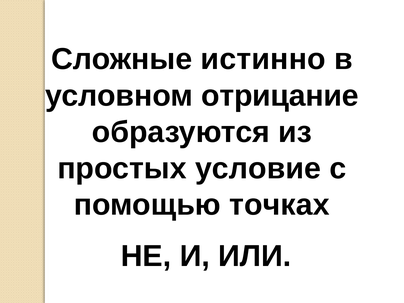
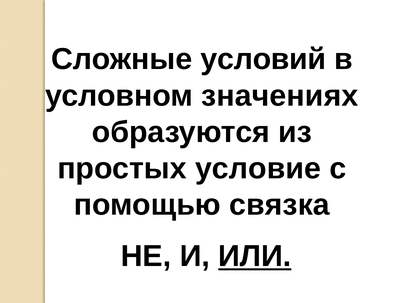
истинно: истинно -> условий (263, 59)
отрицание: отрицание -> значениях (280, 96)
точках: точках -> связка (280, 205)
ИЛИ underline: none -> present (255, 256)
